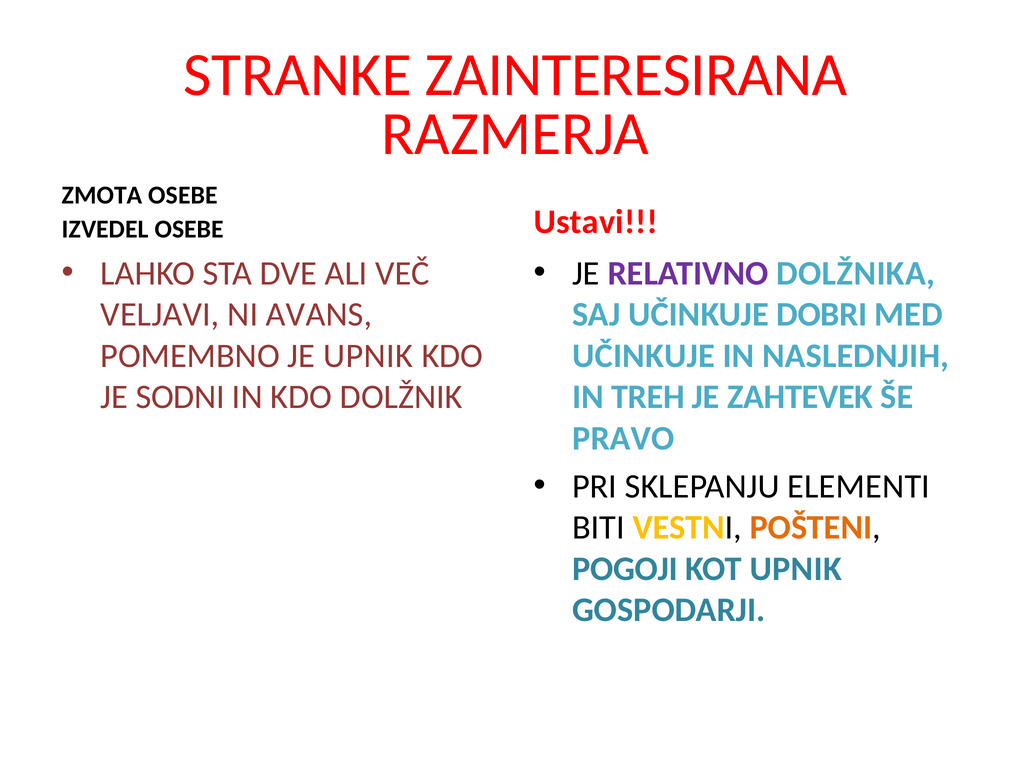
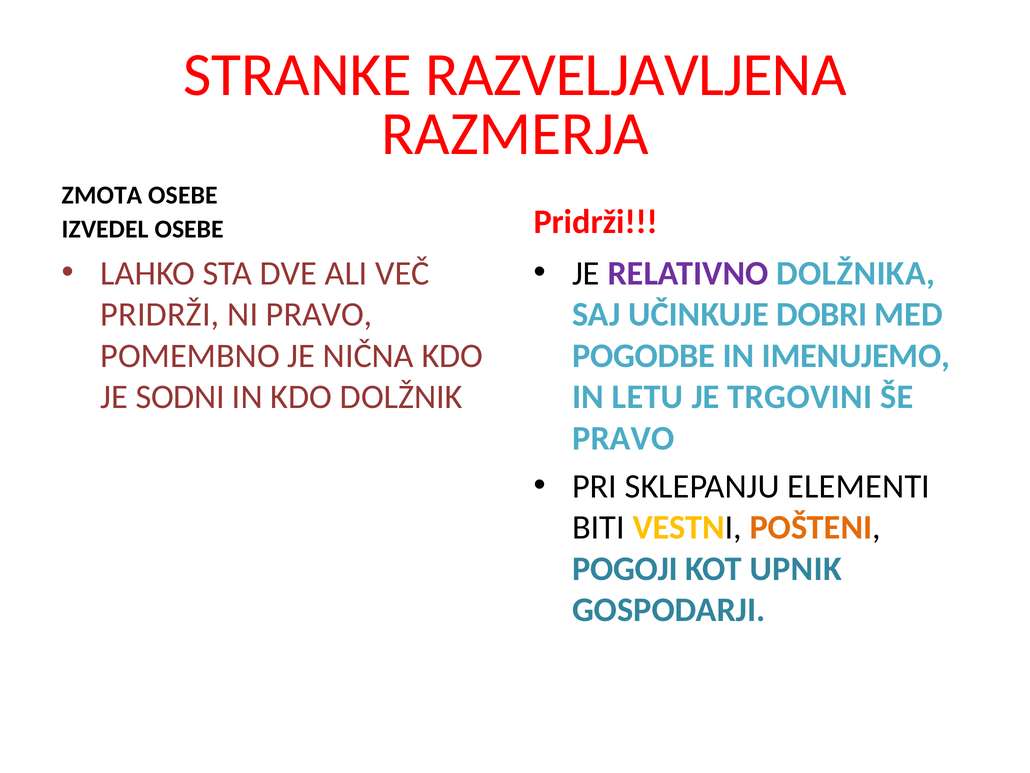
ZAINTERESIRANA: ZAINTERESIRANA -> RAZVELJAVLJENA (636, 75)
Ustavi: Ustavi -> Pridrži (596, 222)
VELJAVI: VELJAVI -> PRIDRŽI (160, 314)
NI AVANS: AVANS -> PRAVO (319, 314)
JE UPNIK: UPNIK -> NIČNA (368, 356)
UČINKUJE: UČINKUJE -> POGODBE (644, 356)
NASLEDNJIH: NASLEDNJIH -> IMENUJEMO (856, 356)
TREH: TREH -> LETU (648, 397)
ZAHTEVEK: ZAHTEVEK -> TRGOVINI (800, 397)
